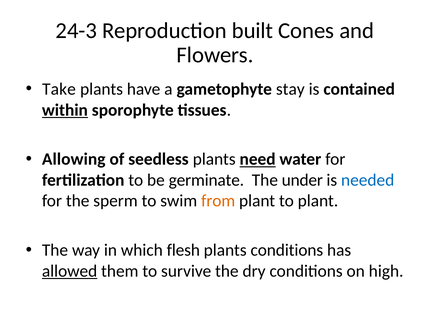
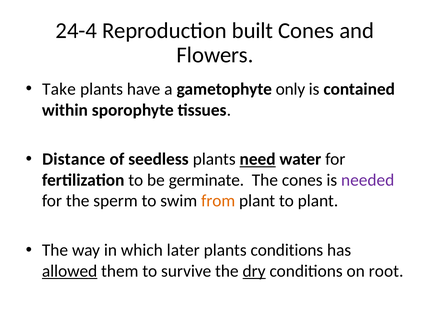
24-3: 24-3 -> 24-4 (76, 30)
stay: stay -> only (290, 89)
within underline: present -> none (65, 110)
Allowing: Allowing -> Distance (74, 159)
The under: under -> cones (302, 180)
needed colour: blue -> purple (368, 180)
flesh: flesh -> later (183, 250)
dry underline: none -> present (254, 271)
high: high -> root (386, 271)
